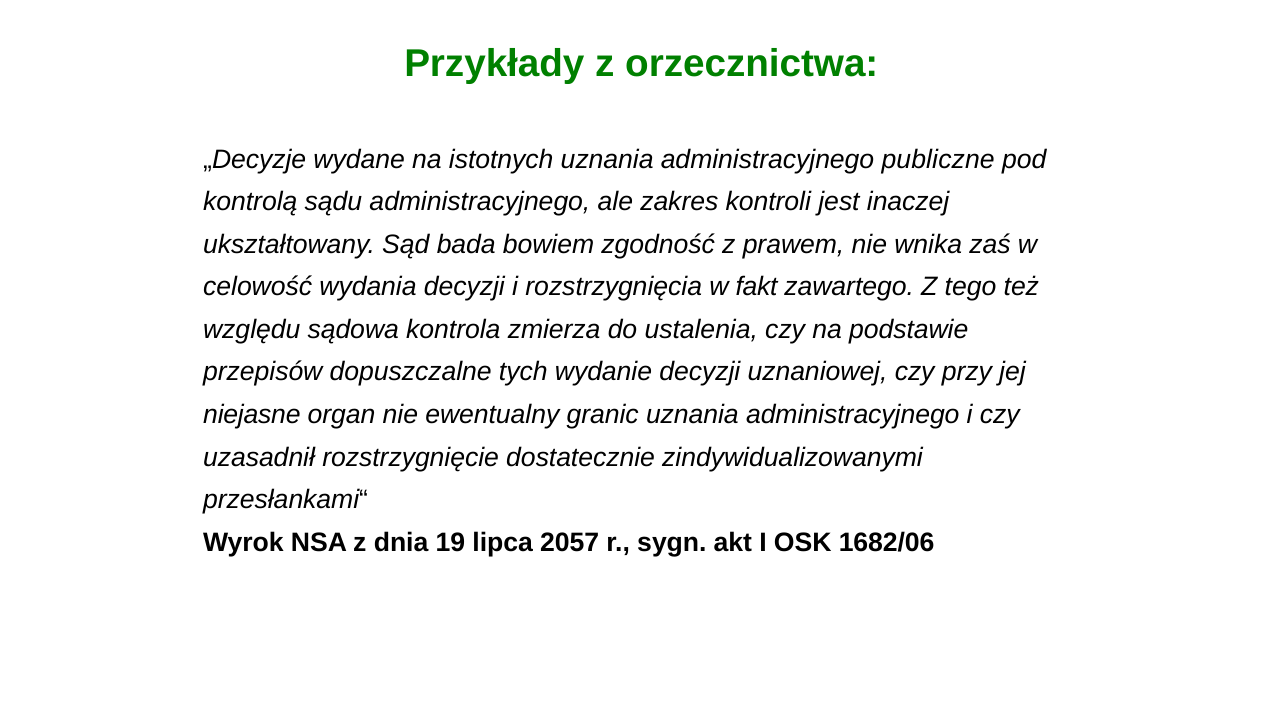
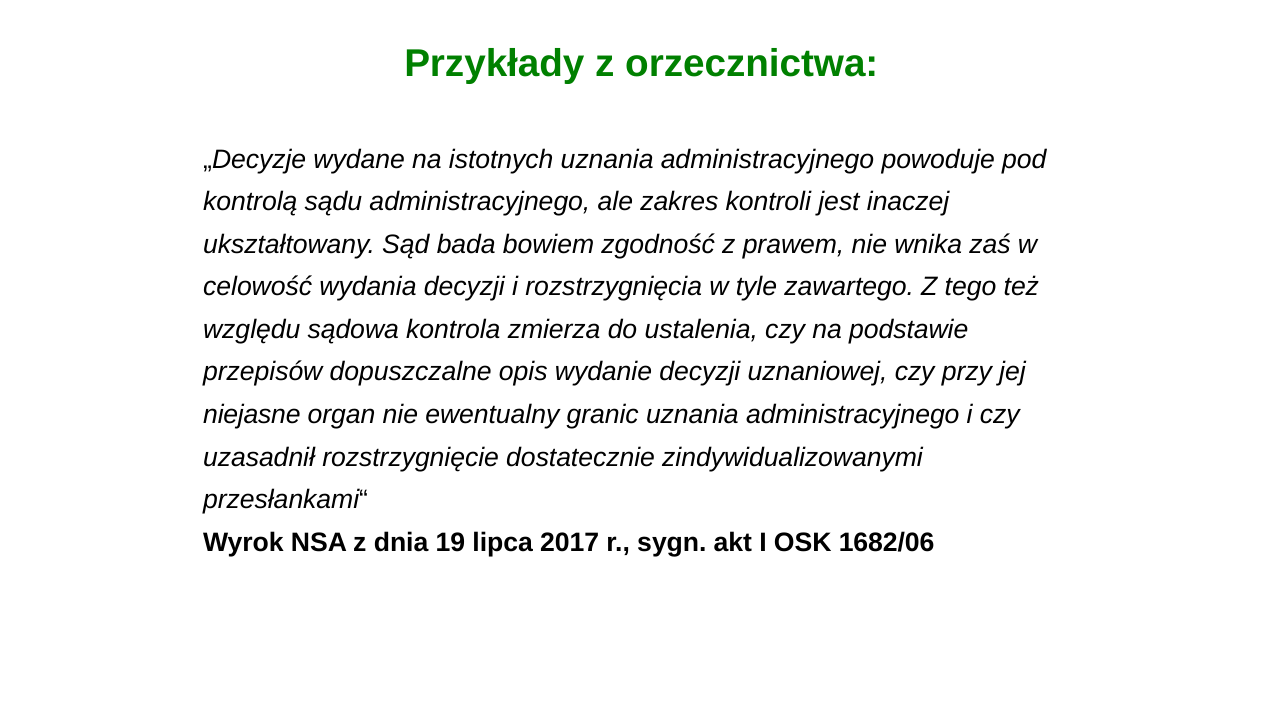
publiczne: publiczne -> powoduje (938, 159)
fakt: fakt -> tyle (756, 287)
tych: tych -> opis (523, 372)
2057: 2057 -> 2017 (570, 542)
